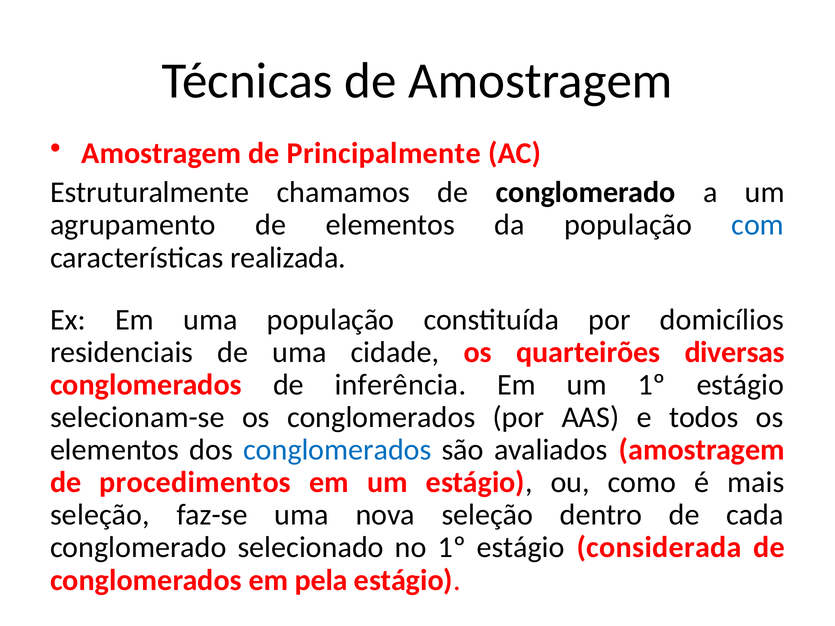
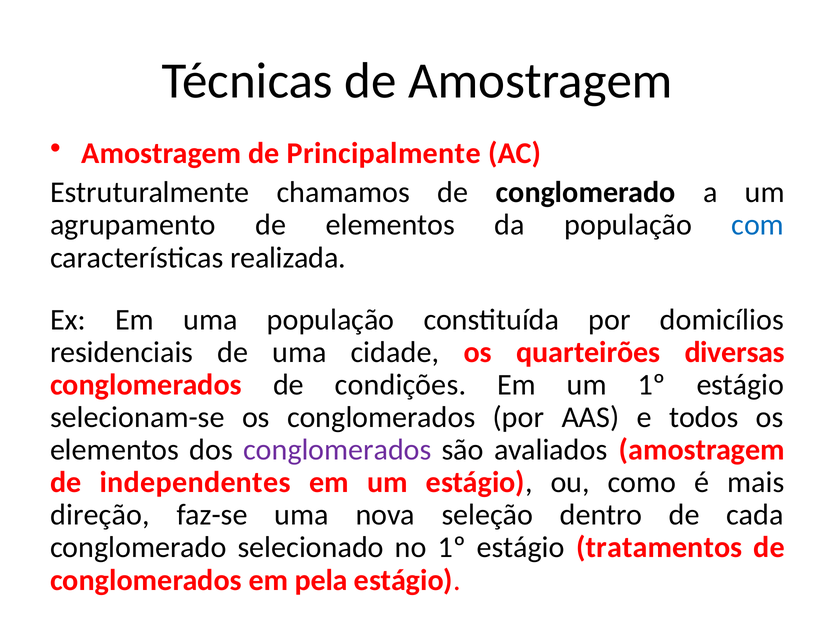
inferência: inferência -> condições (400, 385)
conglomerados colour: blue -> purple (337, 450)
procedimentos: procedimentos -> independentes (195, 483)
seleção: seleção -> direção (100, 515)
considerada: considerada -> tratamentos (659, 548)
